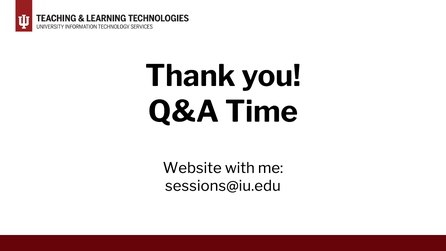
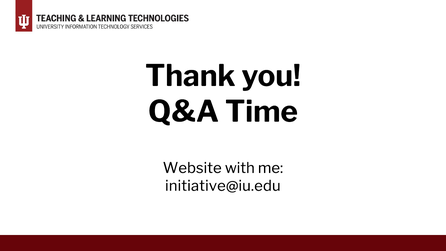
sessions@iu.edu: sessions@iu.edu -> initiative@iu.edu (223, 186)
